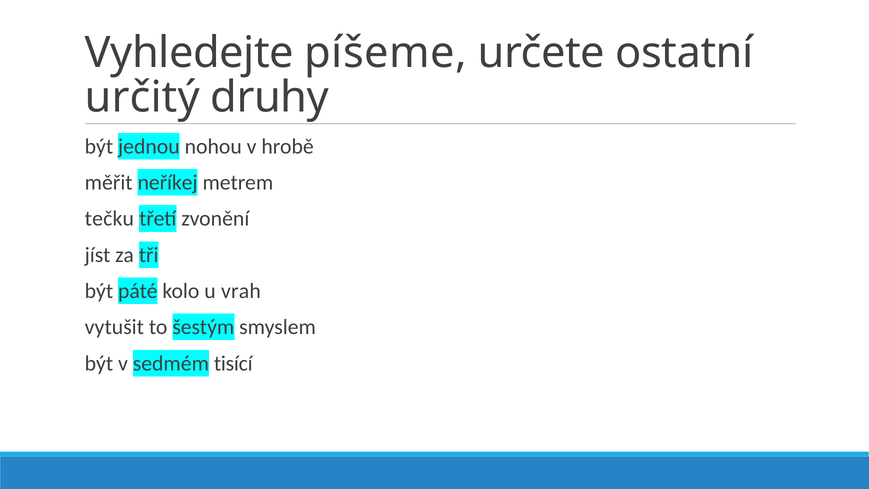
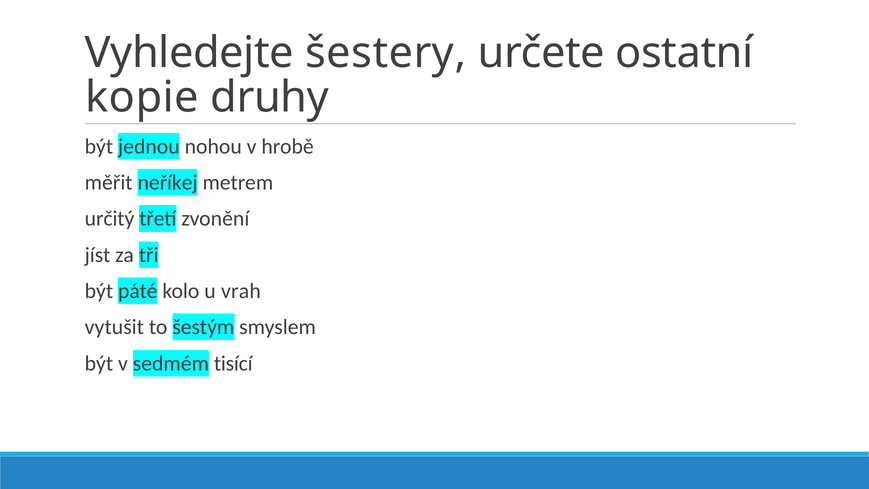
píšeme: píšeme -> šestery (386, 53)
určitý: určitý -> kopie (142, 97)
tečku: tečku -> určitý (110, 219)
